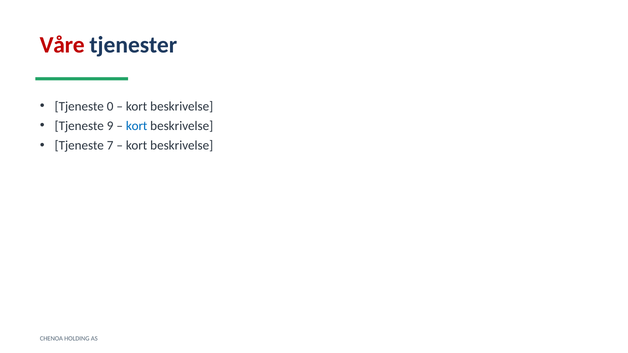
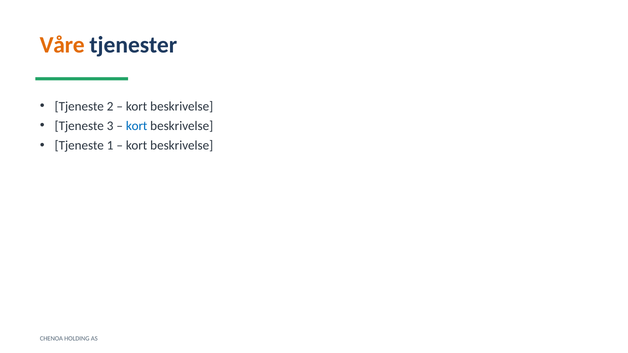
Våre colour: red -> orange (62, 45)
0: 0 -> 2 (110, 106)
9: 9 -> 3 (110, 126)
7: 7 -> 1 (110, 146)
